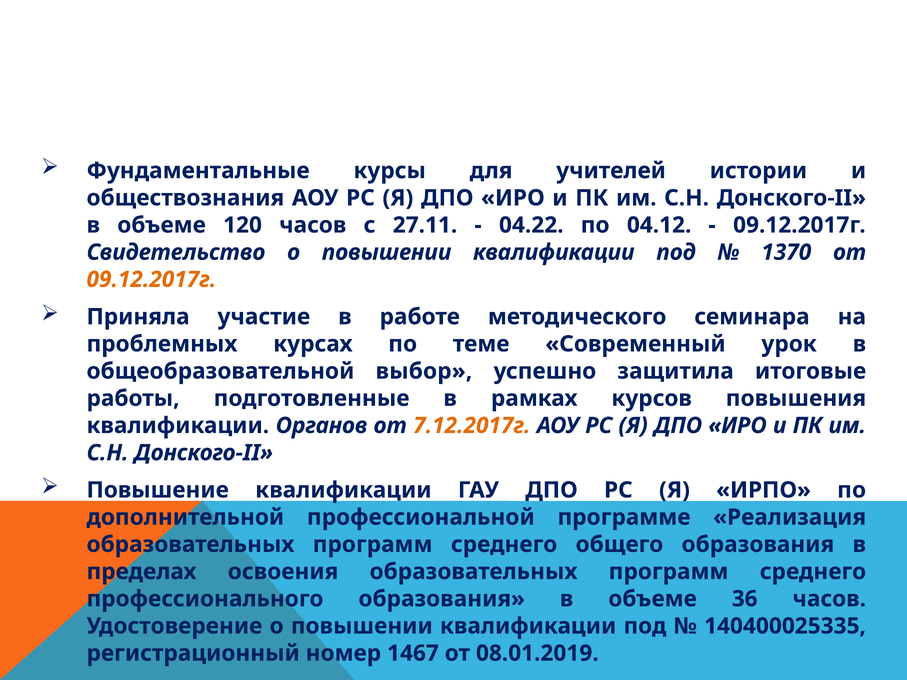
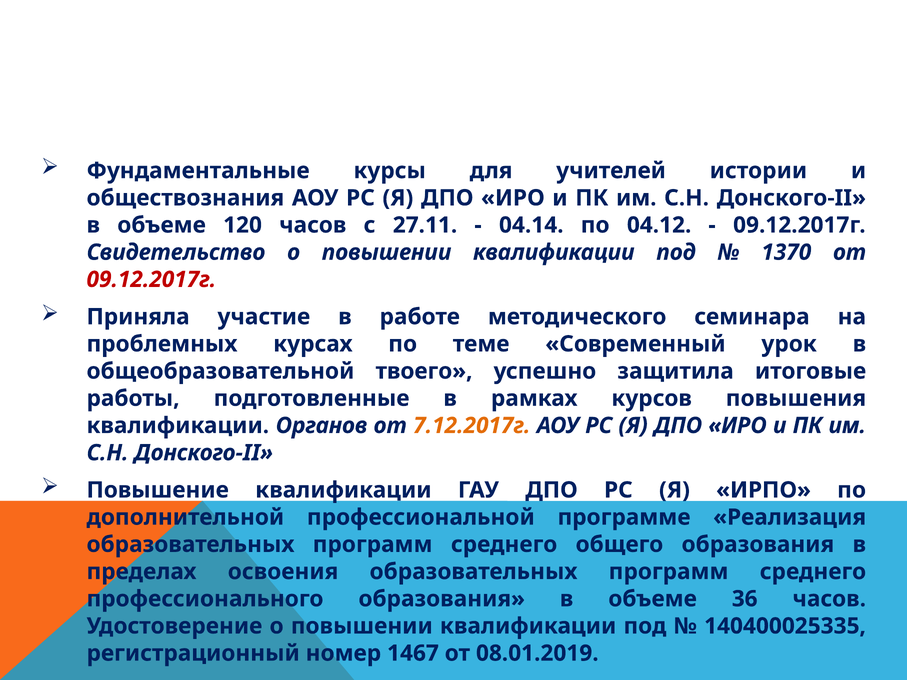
04.22: 04.22 -> 04.14 (531, 225)
09.12.2017г colour: orange -> red (151, 280)
выбор: выбор -> твоего (424, 371)
